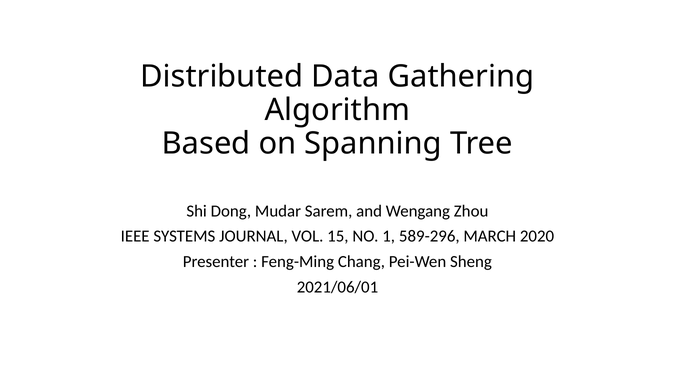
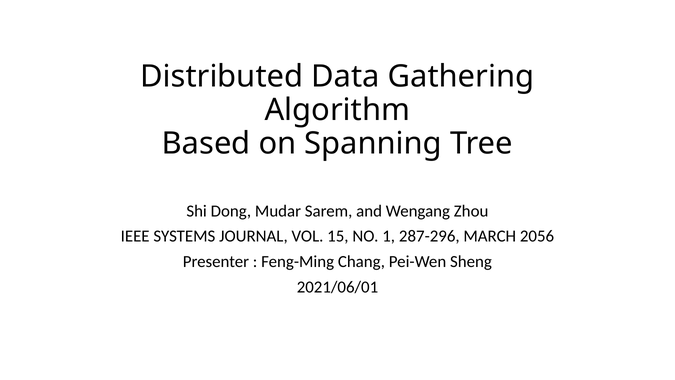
589-296: 589-296 -> 287-296 (429, 236)
2020: 2020 -> 2056 (537, 236)
